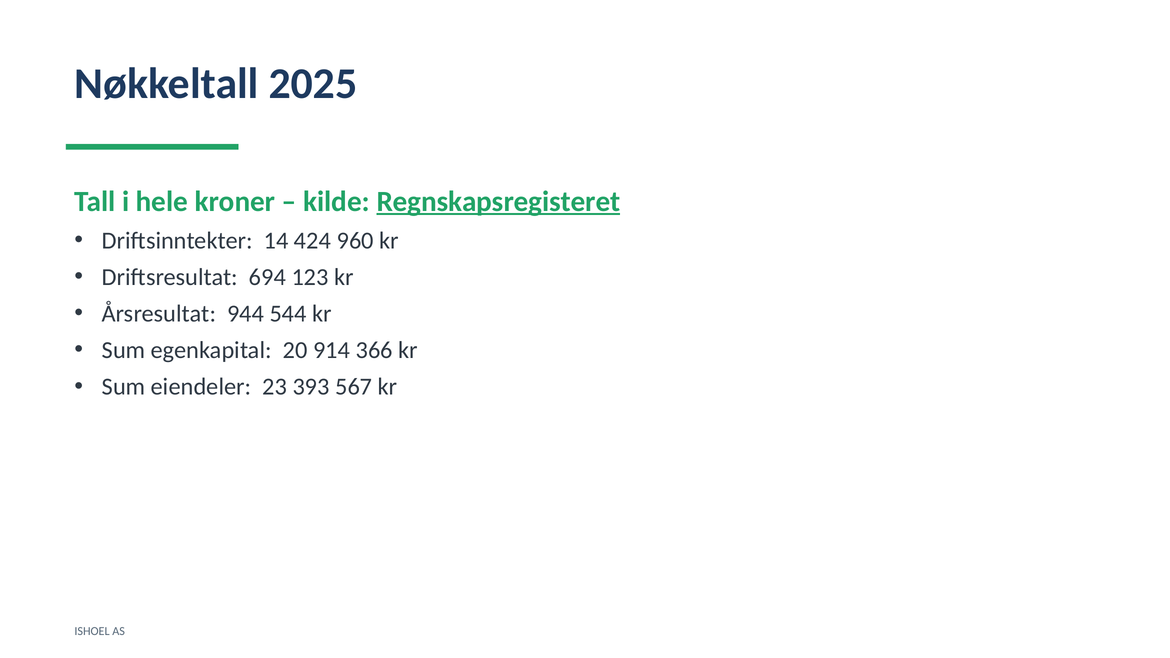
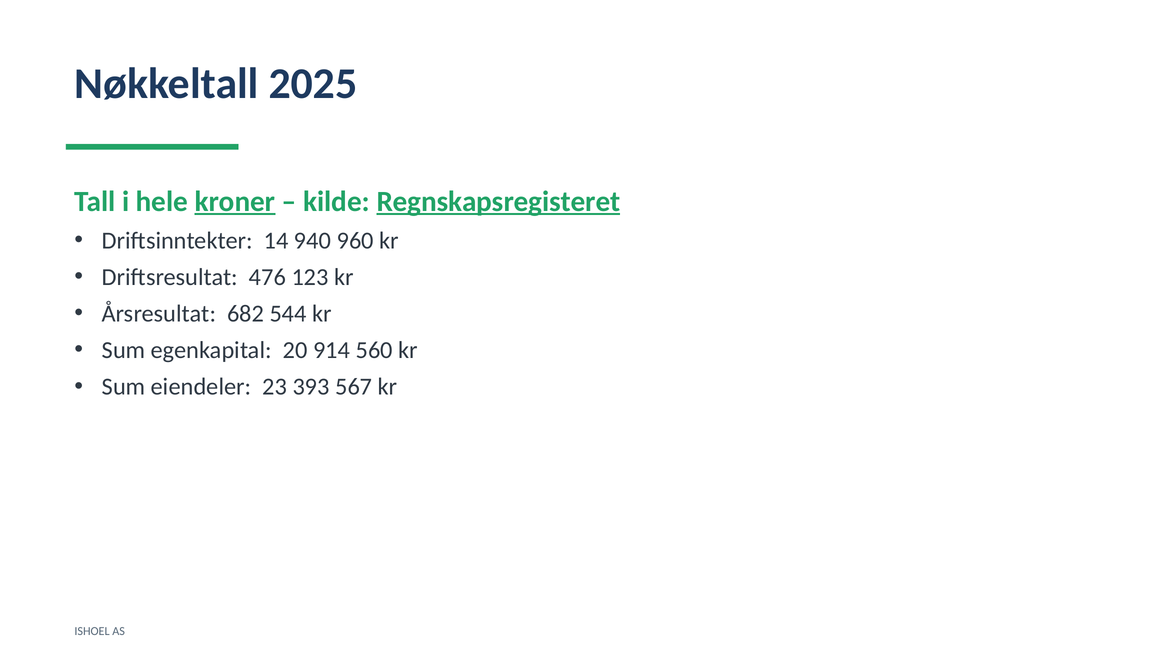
kroner underline: none -> present (235, 201)
424: 424 -> 940 (312, 241)
694: 694 -> 476 (267, 277)
944: 944 -> 682 (246, 314)
366: 366 -> 560 (374, 350)
